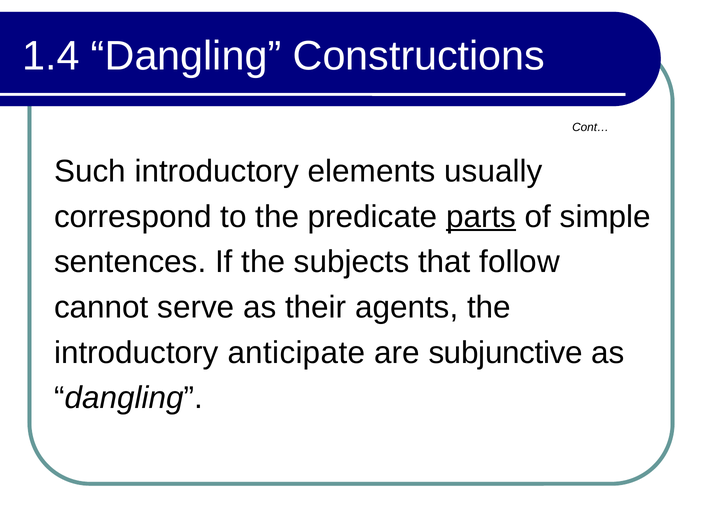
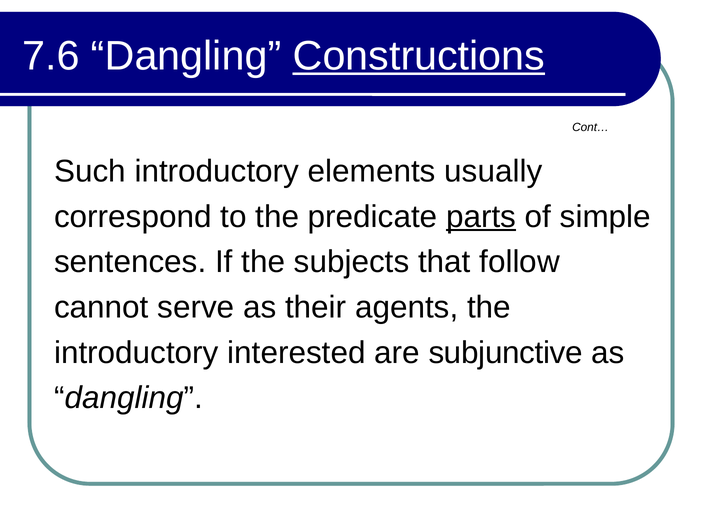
1.4: 1.4 -> 7.6 (51, 56)
Constructions underline: none -> present (419, 56)
anticipate: anticipate -> interested (297, 353)
